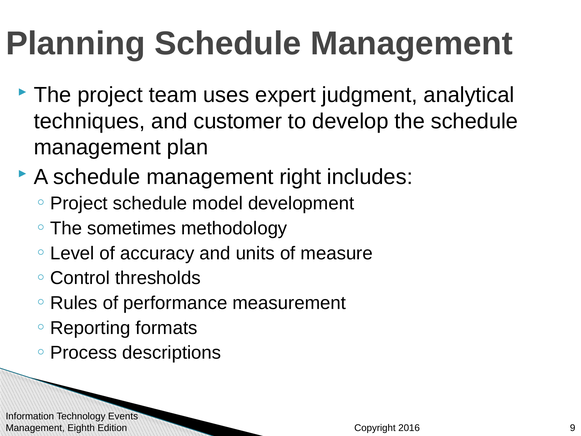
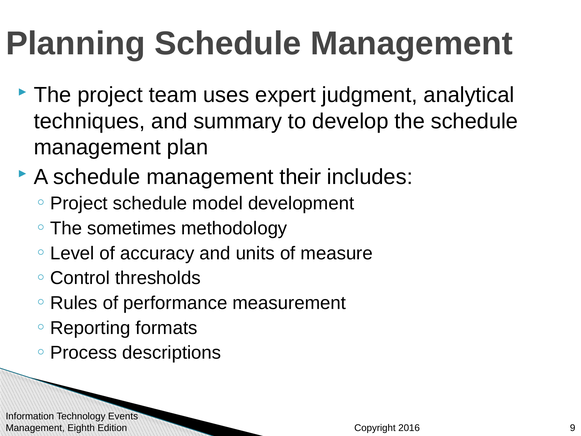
customer: customer -> summary (238, 121)
right: right -> their (300, 177)
